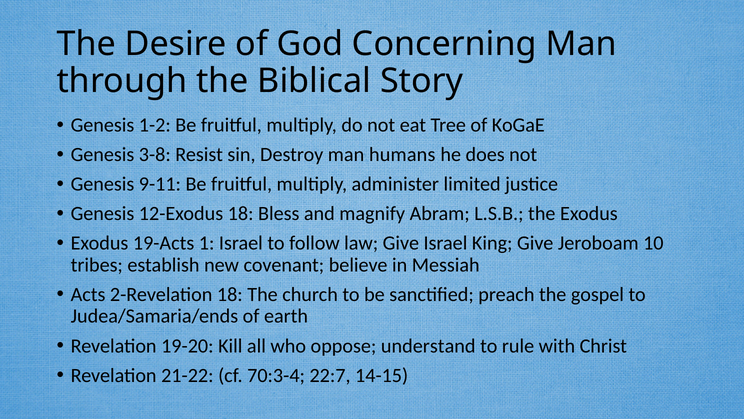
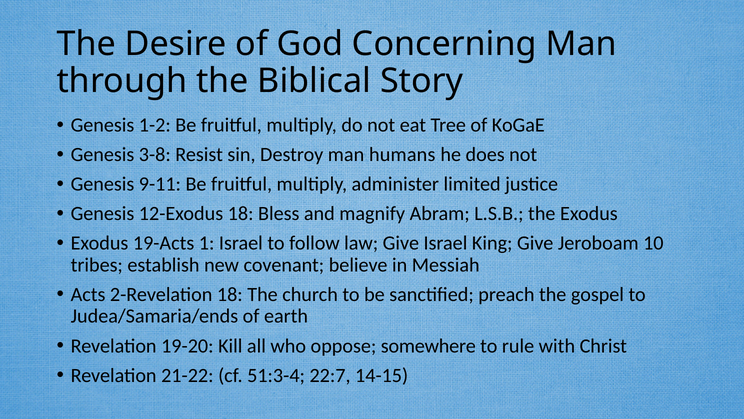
understand: understand -> somewhere (428, 345)
70:3-4: 70:3-4 -> 51:3-4 (276, 375)
